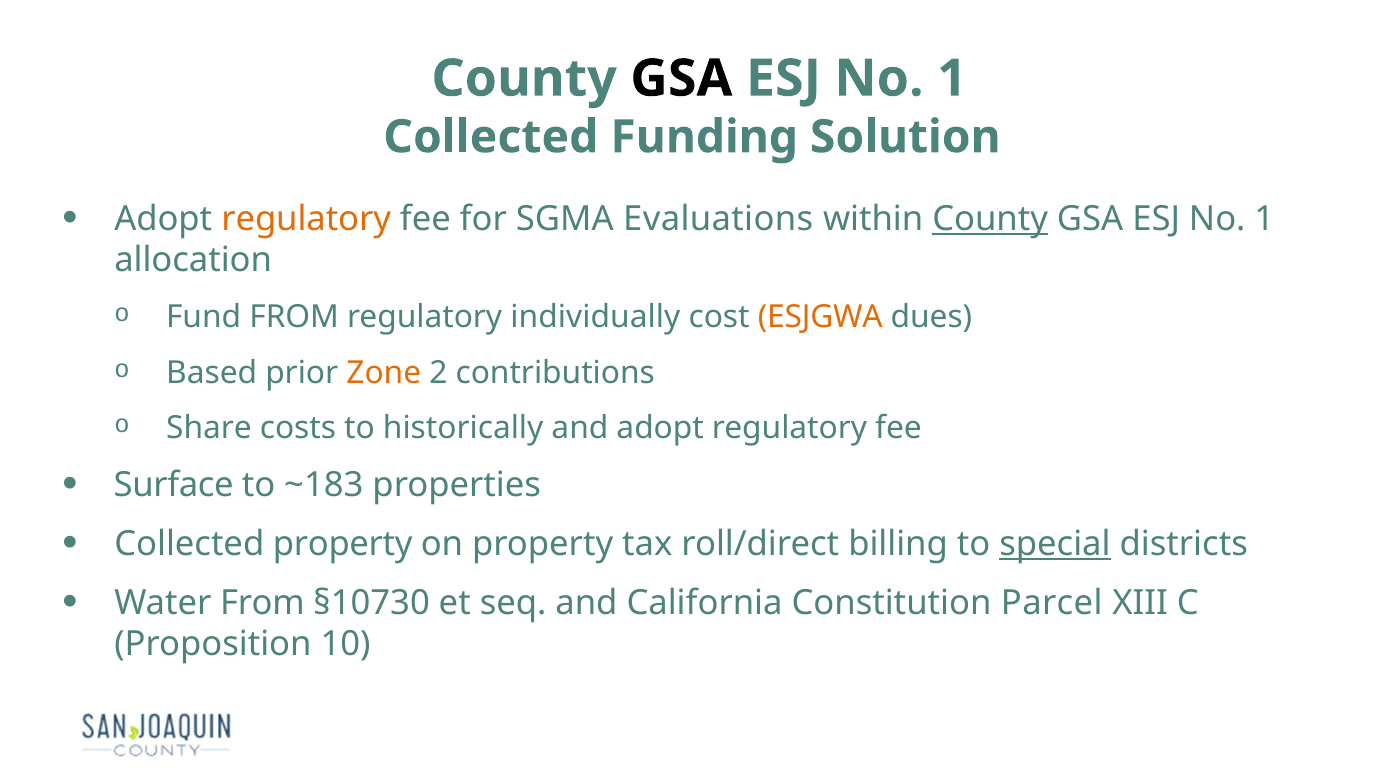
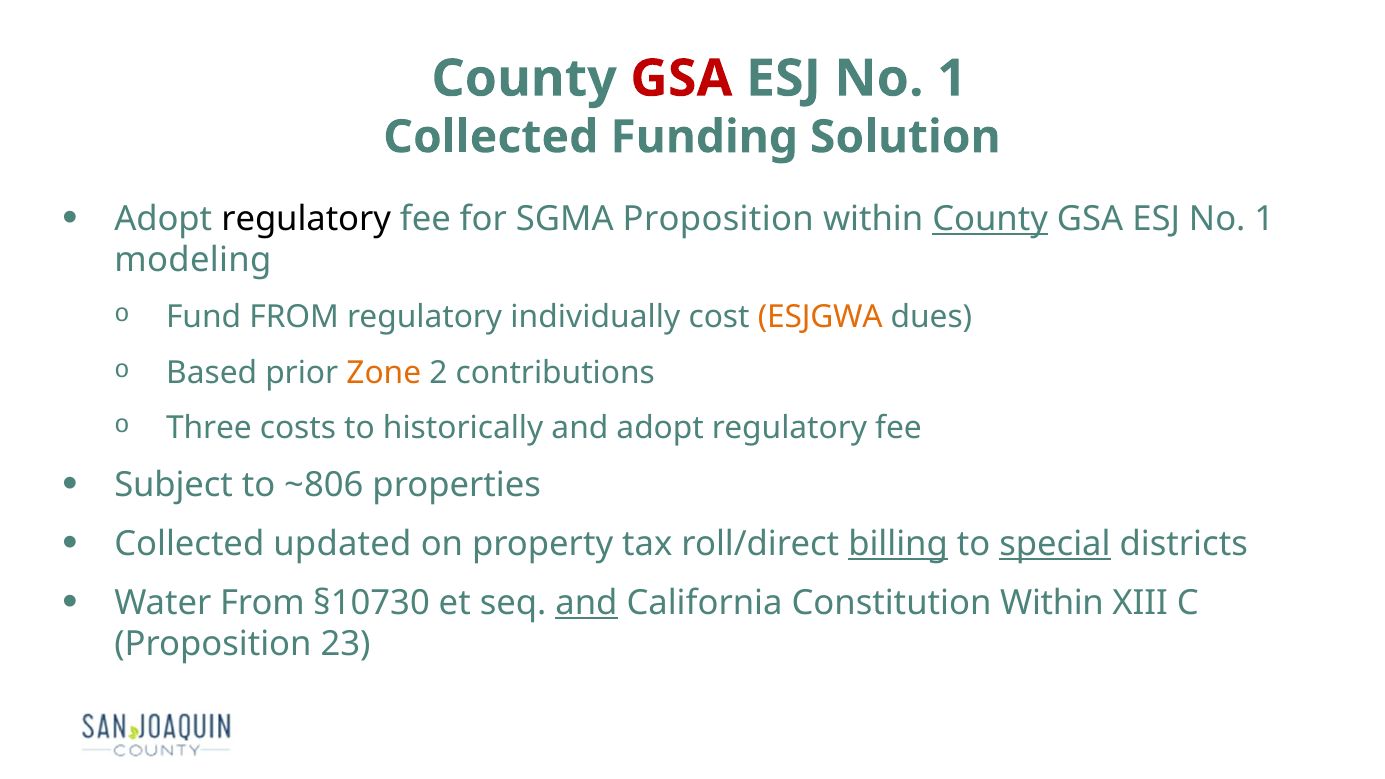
GSA colour: black -> red (681, 79)
regulatory colour: orange -> black (306, 219)
SGMA Evaluations: Evaluations -> Proposition (718, 219)
allocation: allocation -> modeling (193, 260)
Share: Share -> Three (209, 428)
Surface: Surface -> Subject (174, 485)
~183: ~183 -> ~806 (324, 485)
Collected property: property -> updated (342, 544)
billing underline: none -> present (898, 544)
and underline: none -> present (586, 603)
Constitution Parcel: Parcel -> Within (1052, 603)
10: 10 -> 23 (346, 645)
